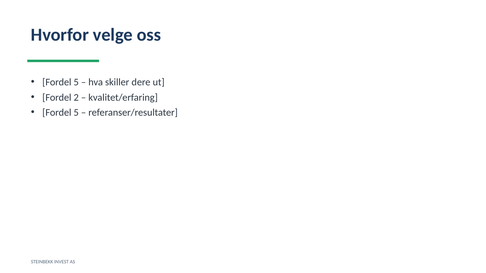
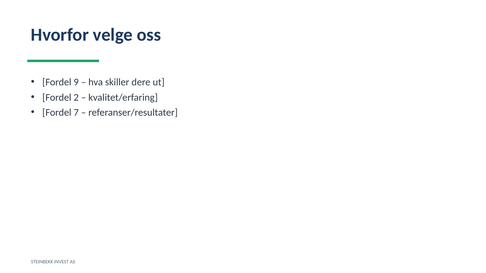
5: 5 -> 9 (76, 82)
5: 5 -> 7 (76, 113)
